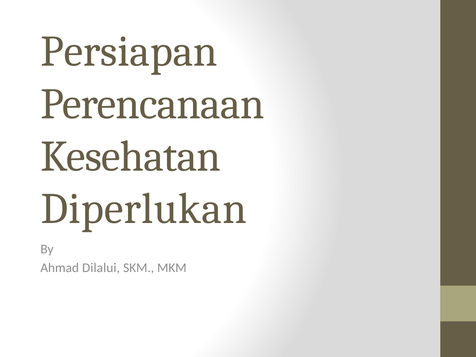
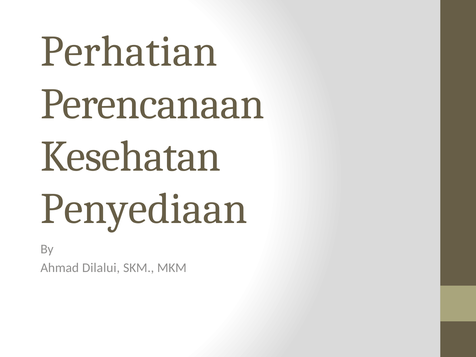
Persiapan: Persiapan -> Perhatian (129, 52)
Diperlukan: Diperlukan -> Penyediaan (144, 209)
